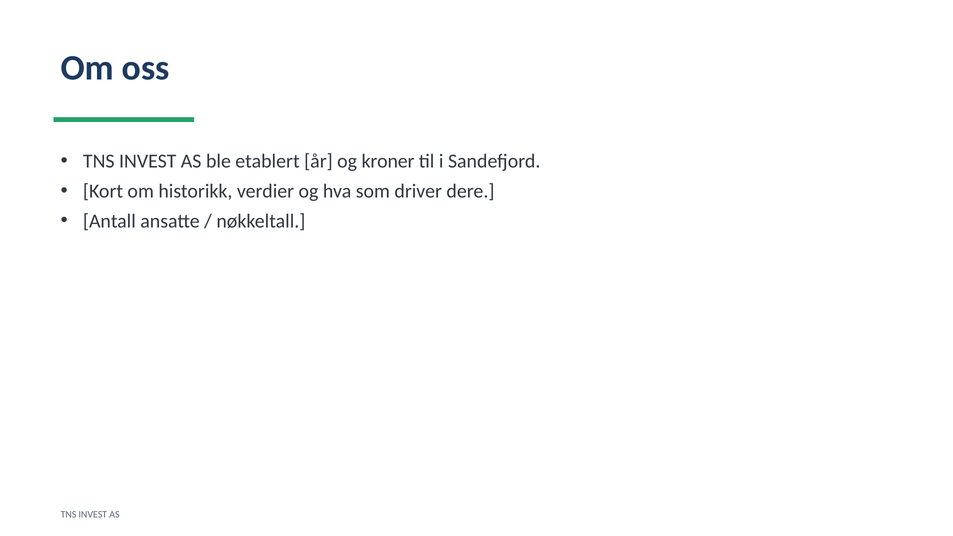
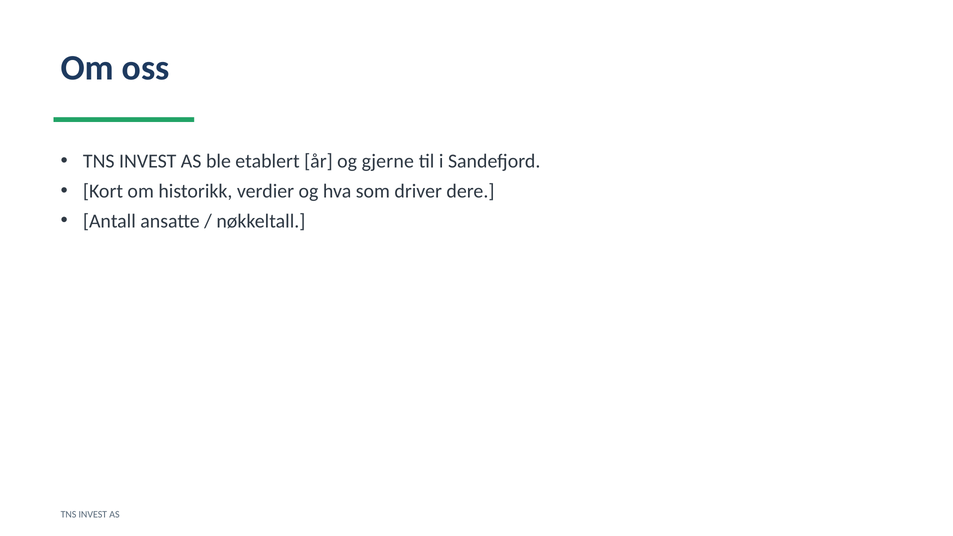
kroner: kroner -> gjerne (388, 161)
